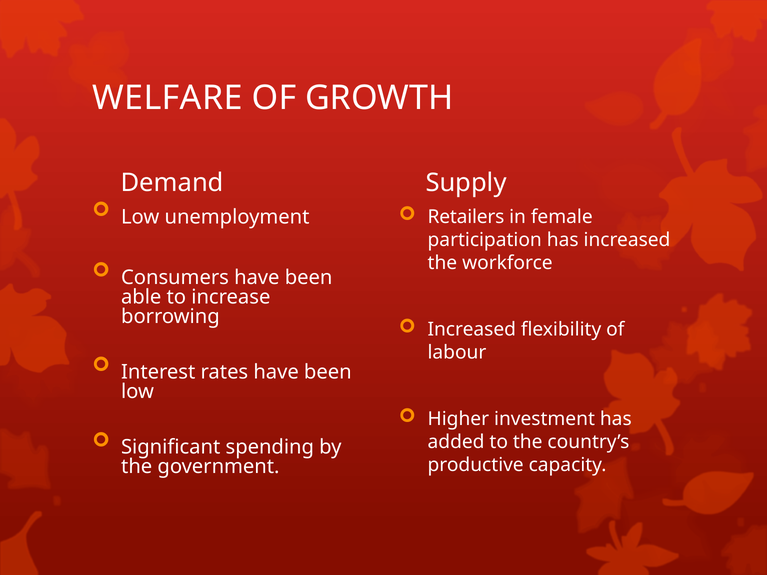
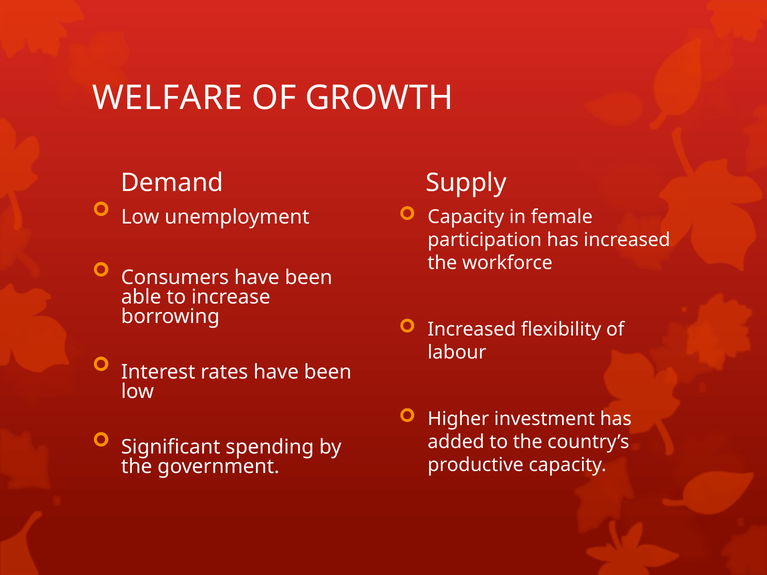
Retailers: Retailers -> Capacity (466, 217)
